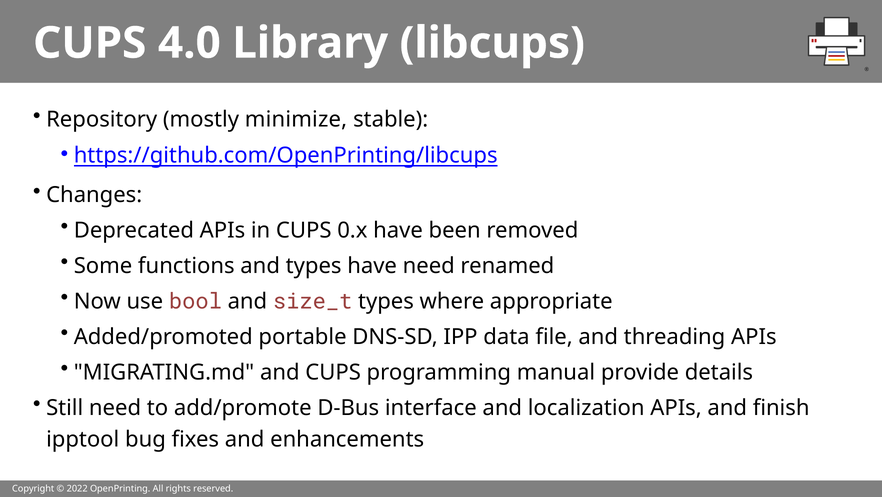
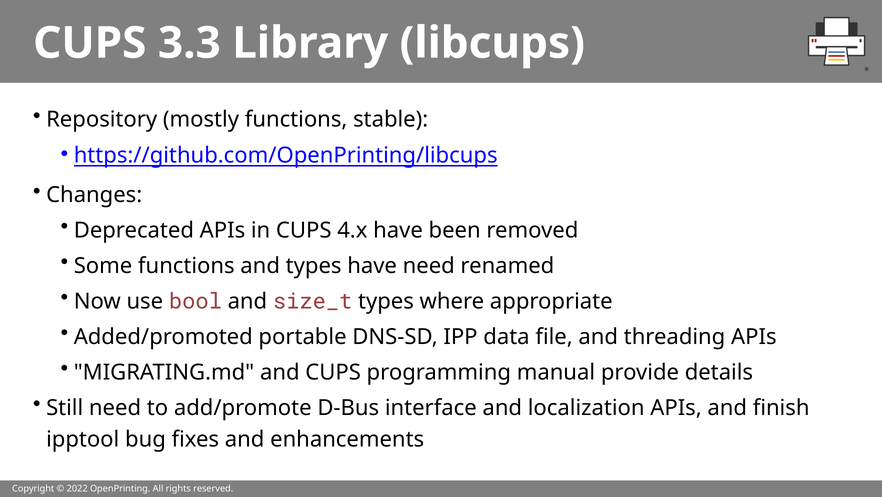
4.0: 4.0 -> 3.3 (189, 43)
mostly minimize: minimize -> functions (296, 119)
0.x: 0.x -> 4.x (352, 230)
